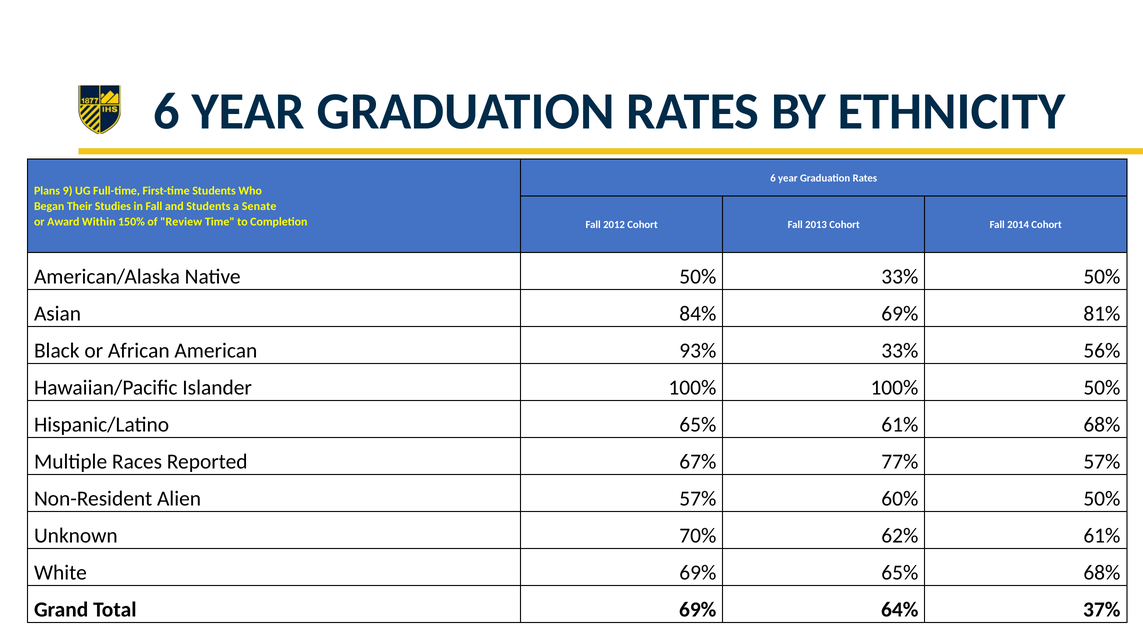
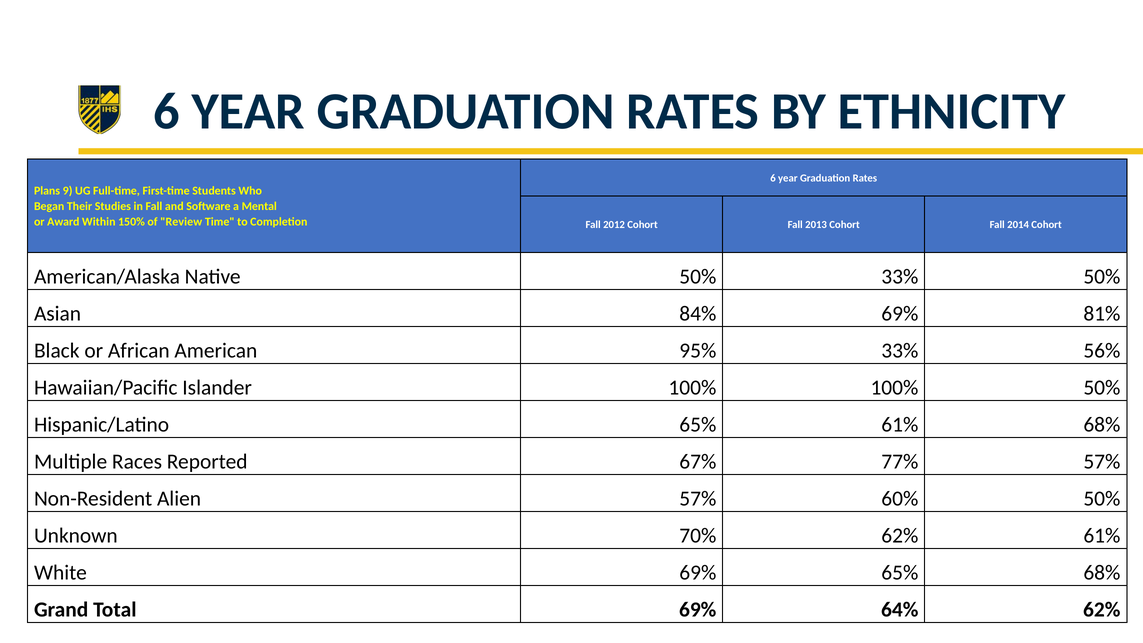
and Students: Students -> Software (208, 206)
Senate: Senate -> Mental (259, 206)
93%: 93% -> 95% (698, 351)
64% 37%: 37% -> 62% (1102, 610)
